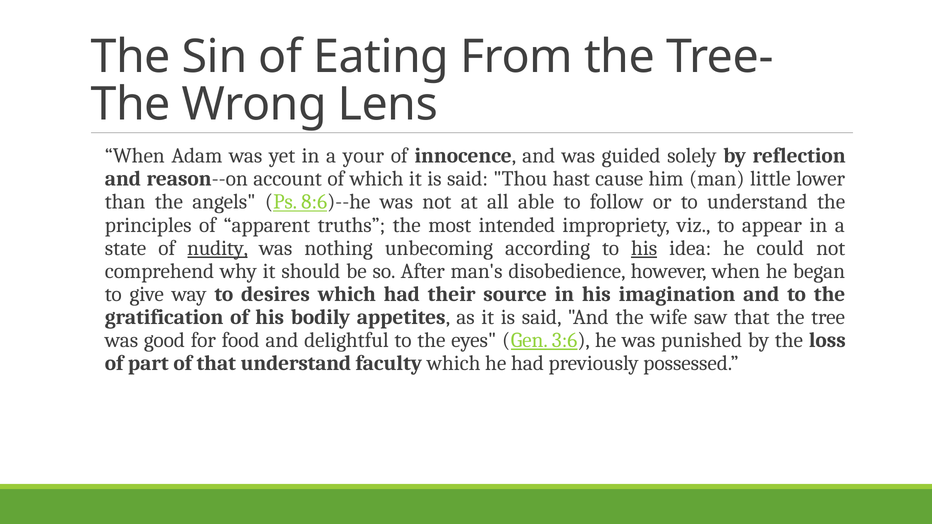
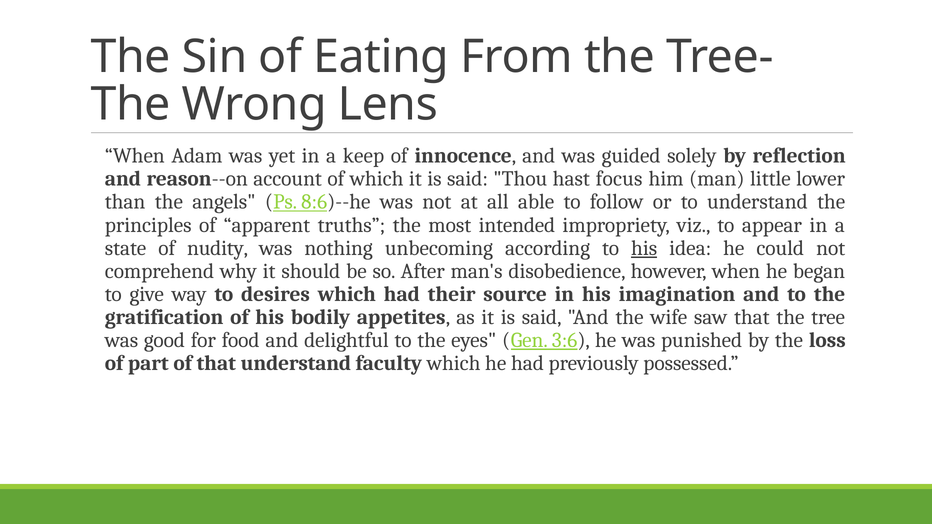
your: your -> keep (364, 156)
cause: cause -> focus (619, 179)
nudity underline: present -> none (218, 248)
